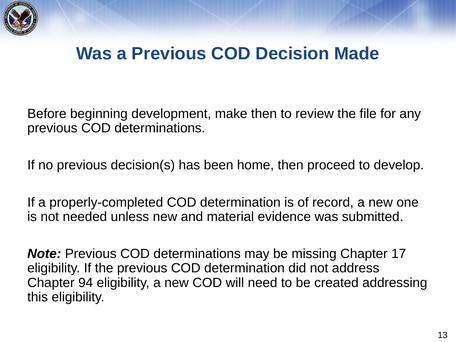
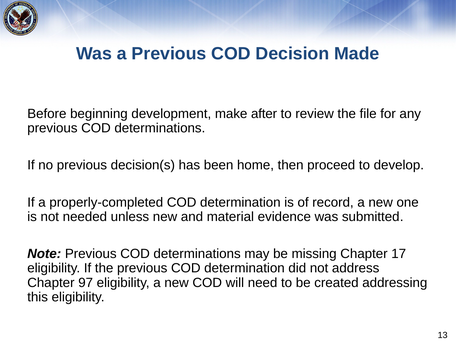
make then: then -> after (264, 114)
94: 94 -> 97 (86, 283)
